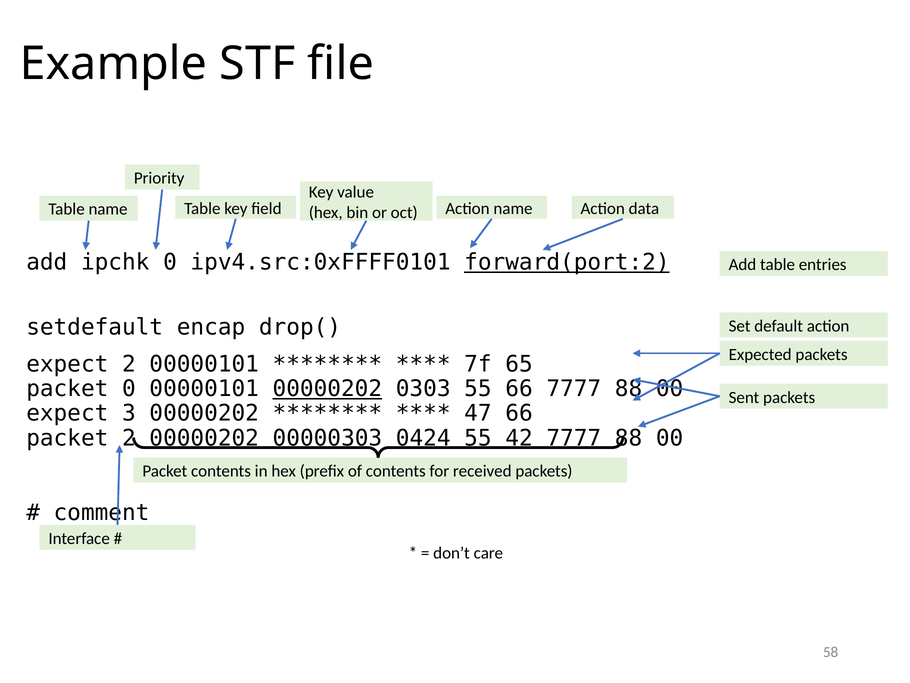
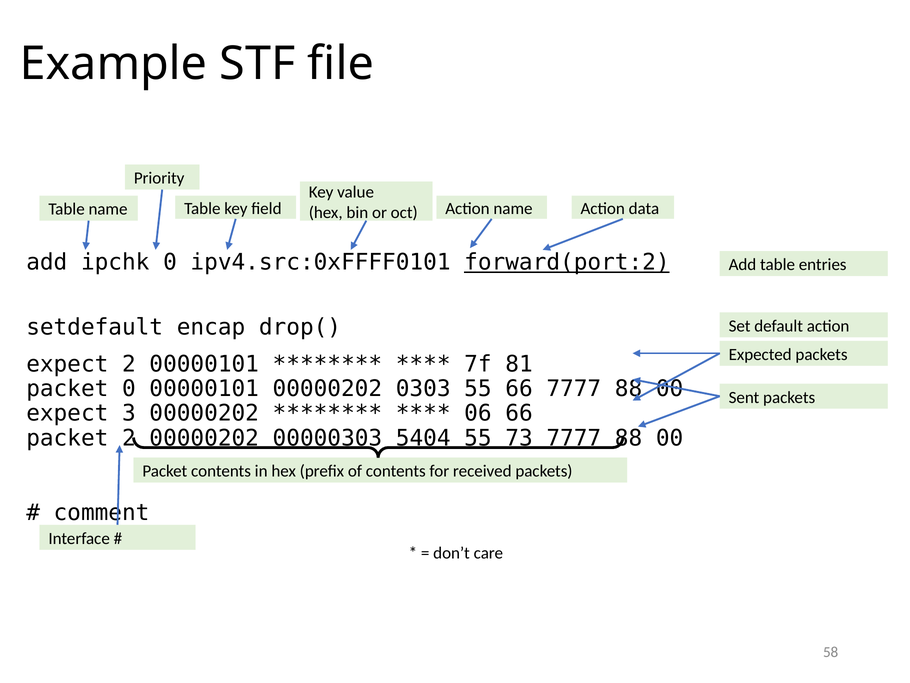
65: 65 -> 81 (519, 364)
00000202 underline: present -> none (327, 389)
47: 47 -> 06 (478, 413)
0424: 0424 -> 5404 (423, 438)
42: 42 -> 73 (519, 438)
